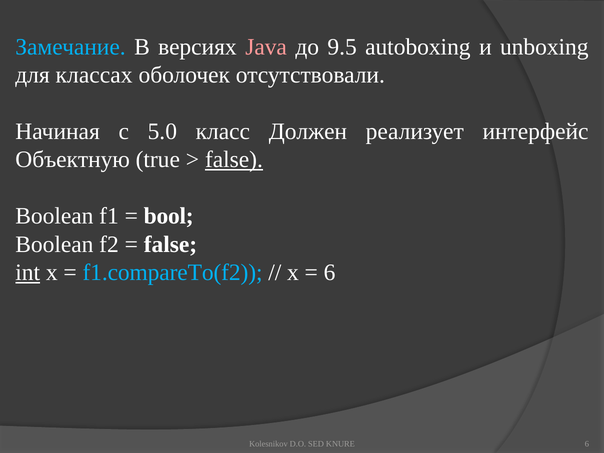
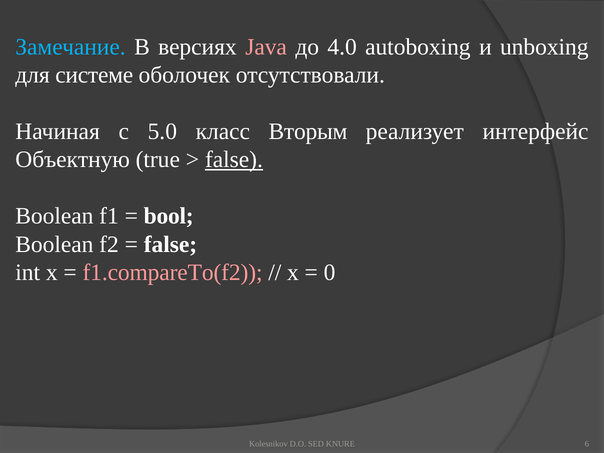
9.5: 9.5 -> 4.0 (342, 47)
классах: классах -> системе (94, 75)
Должен: Должен -> Вторым (308, 132)
int underline: present -> none (28, 273)
f1.compareTo(f2 colour: light blue -> pink (173, 273)
6: 6 -> 0 (330, 273)
